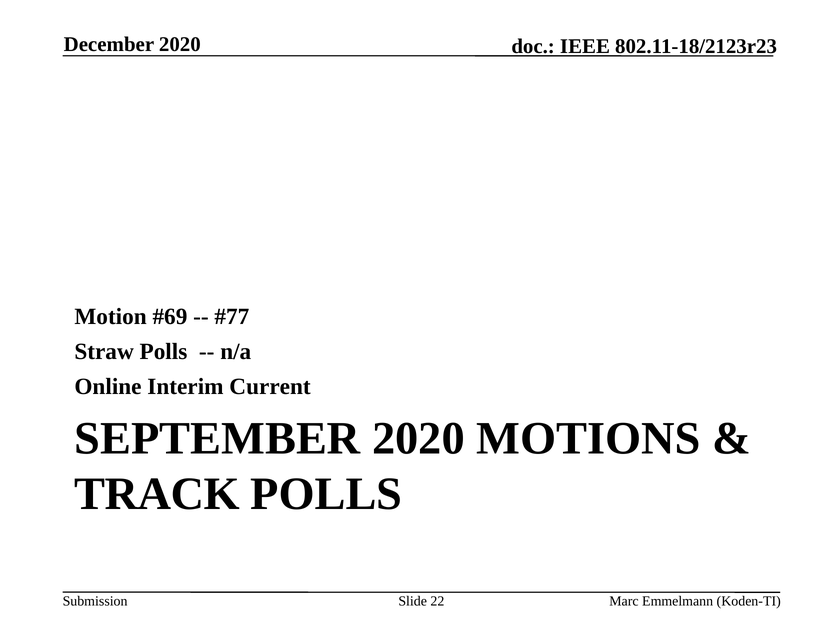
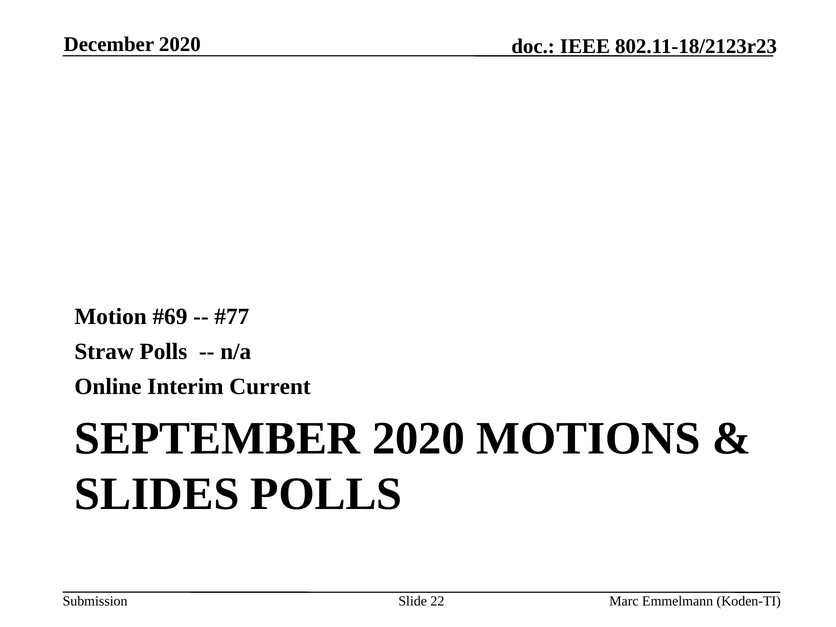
TRACK: TRACK -> SLIDES (157, 494)
